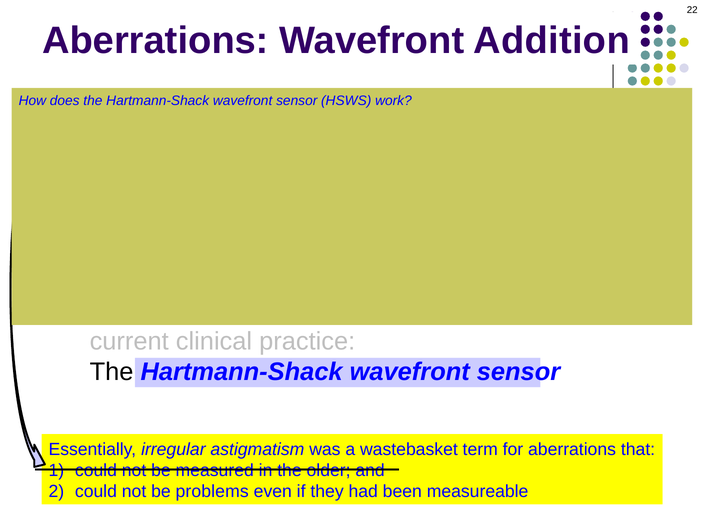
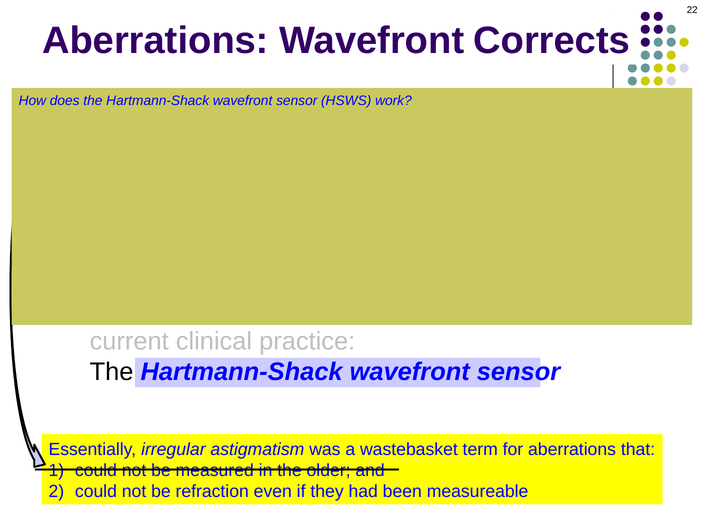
Addition: Addition -> Corrects (552, 41)
be problems: problems -> refraction (212, 492)
